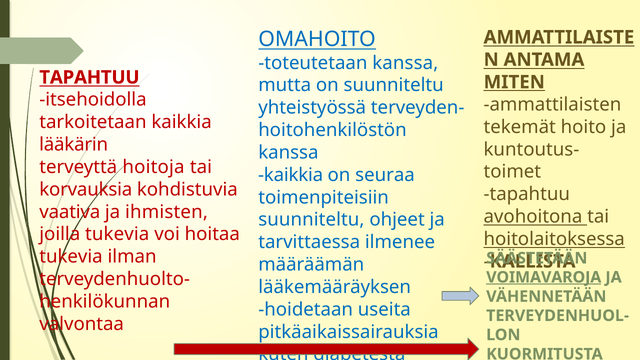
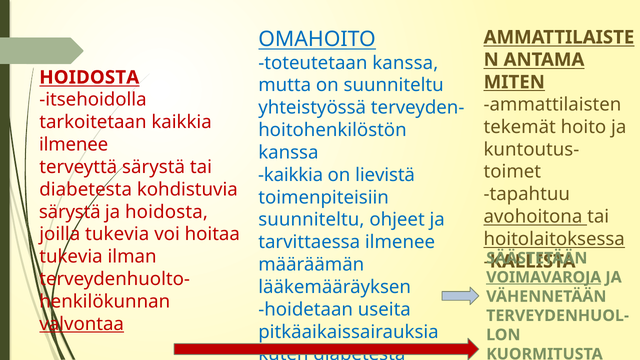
TAPAHTUU: TAPAHTUU -> HOIDOSTA (89, 77)
lääkärin: lääkärin -> ilmenee (74, 145)
terveyttä hoitoja: hoitoja -> särystä (154, 167)
seuraa: seuraa -> lievistä (385, 175)
korvauksia: korvauksia -> diabetesta (86, 189)
vaativa: vaativa -> särystä (70, 212)
ja ihmisten: ihmisten -> hoidosta (166, 212)
valvontaa underline: none -> present (82, 324)
